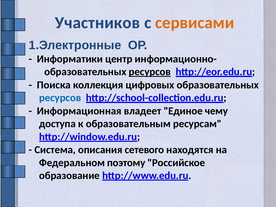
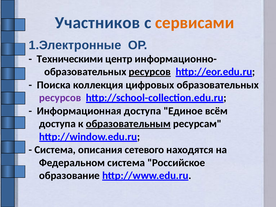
Информатики: Информатики -> Техническими (70, 59)
ресурсов colour: blue -> purple (60, 98)
Информационная владеет: владеет -> доступа (143, 111)
чему: чему -> всём (216, 111)
образовательным underline: none -> present (128, 124)
Федеральном поэтому: поэтому -> система (126, 163)
